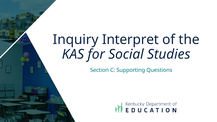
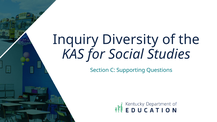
Interpret: Interpret -> Diversity (130, 40)
